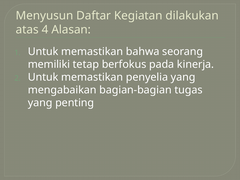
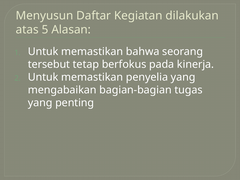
4: 4 -> 5 (45, 30)
memiliki: memiliki -> tersebut (49, 64)
